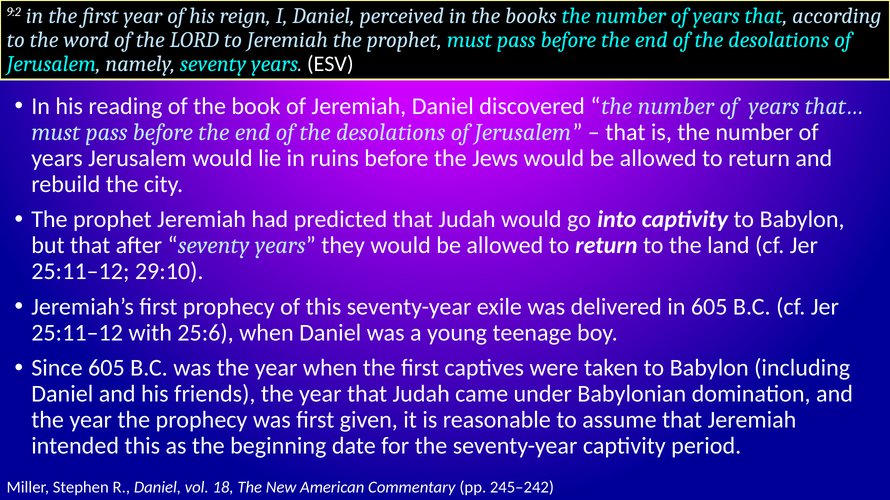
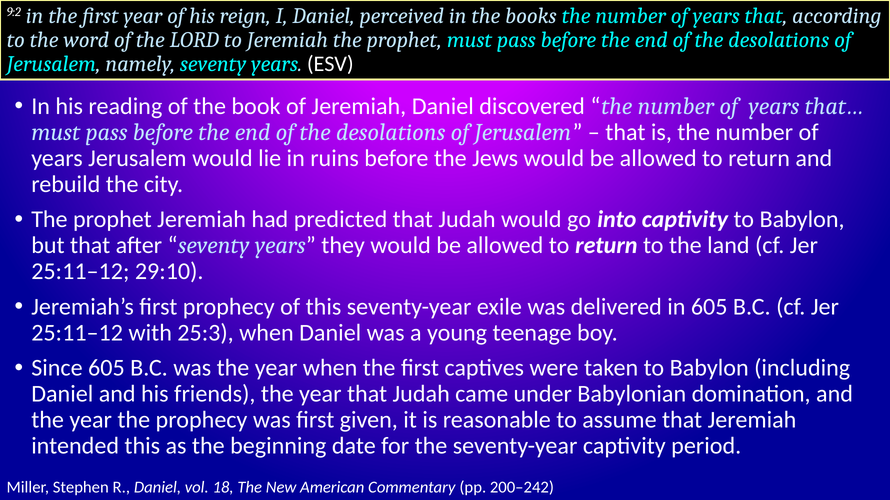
25:6: 25:6 -> 25:3 (206, 333)
245–242: 245–242 -> 200–242 (522, 488)
